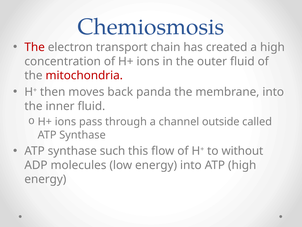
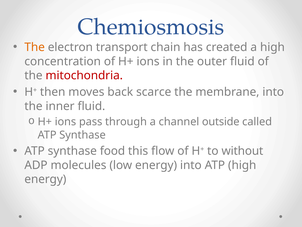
The colour: red -> orange (35, 47)
panda: panda -> scarce (154, 92)
such: such -> food (112, 151)
